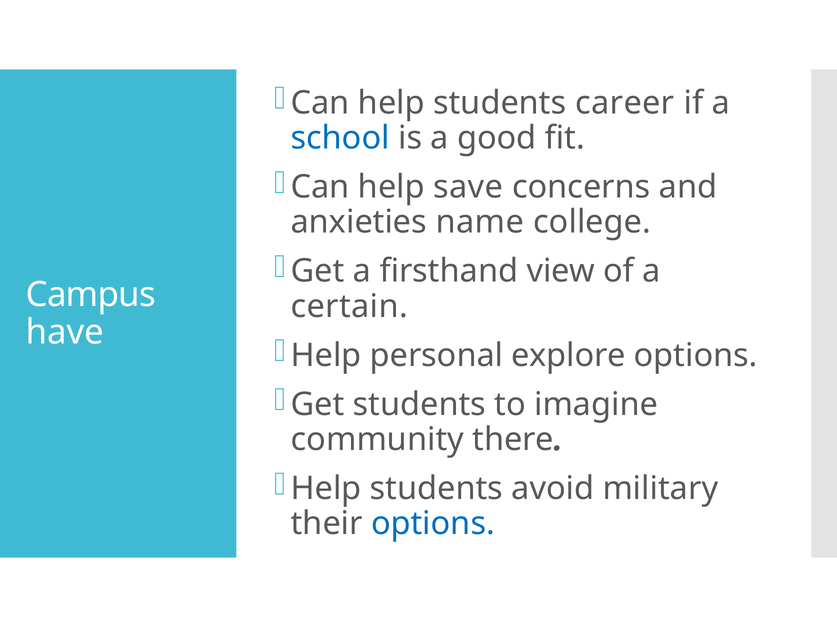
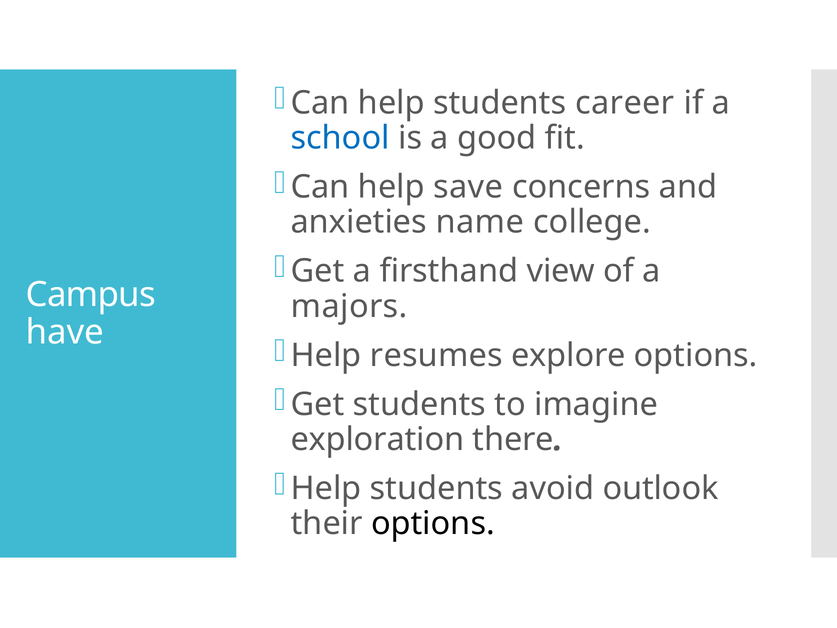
certain: certain -> majors (349, 306)
personal: personal -> resumes (436, 355)
community: community -> exploration (377, 439)
military: military -> outlook (660, 488)
options colour: blue -> black (433, 524)
